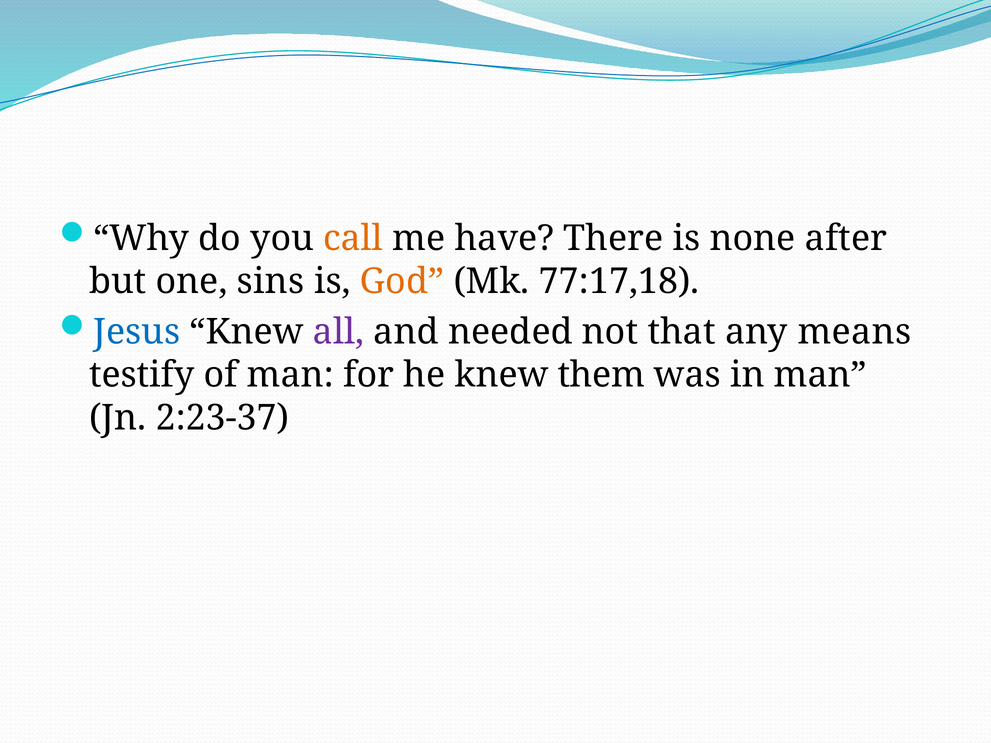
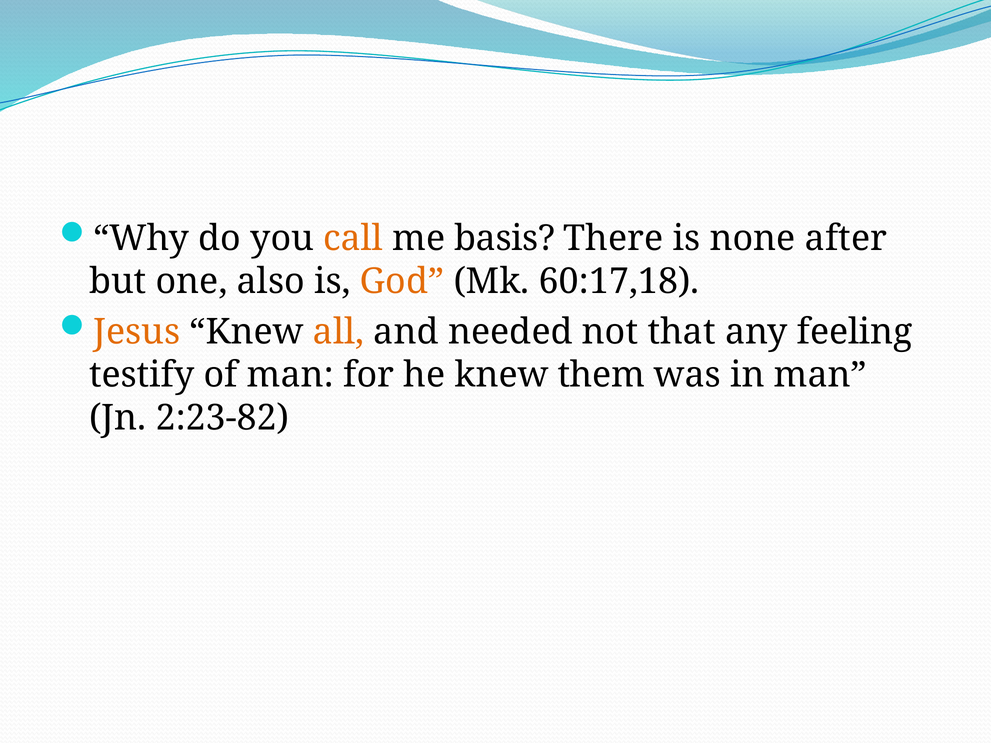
have: have -> basis (505, 239)
sins: sins -> also (271, 282)
77:17,18: 77:17,18 -> 60:17,18 (619, 282)
Jesus colour: blue -> orange (137, 332)
all colour: purple -> orange (339, 332)
means: means -> feeling (855, 332)
2:23-37: 2:23-37 -> 2:23-82 (222, 418)
